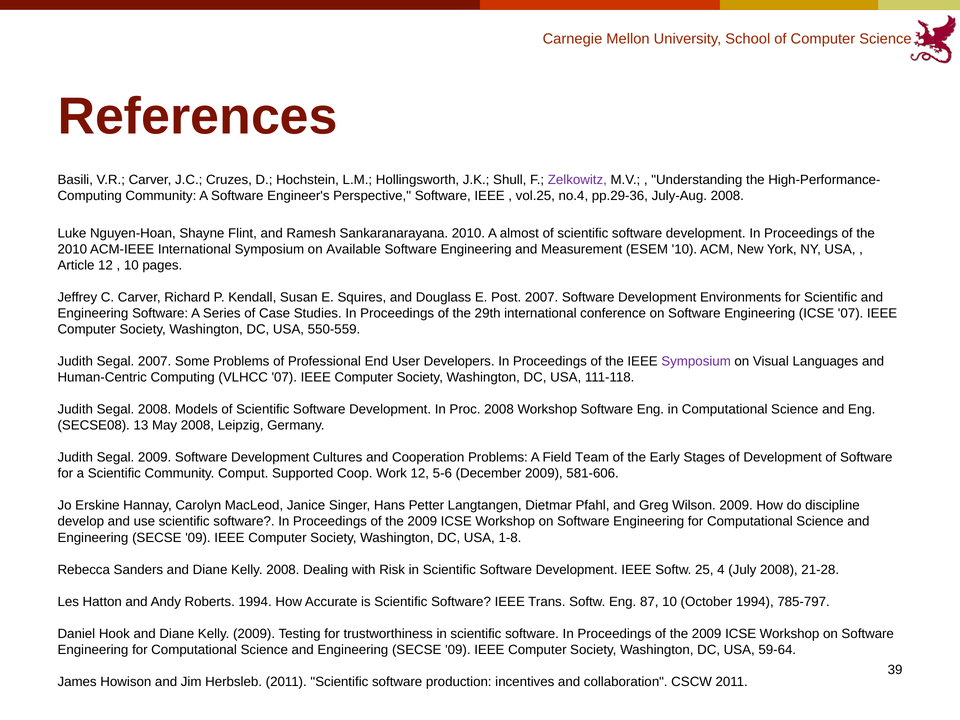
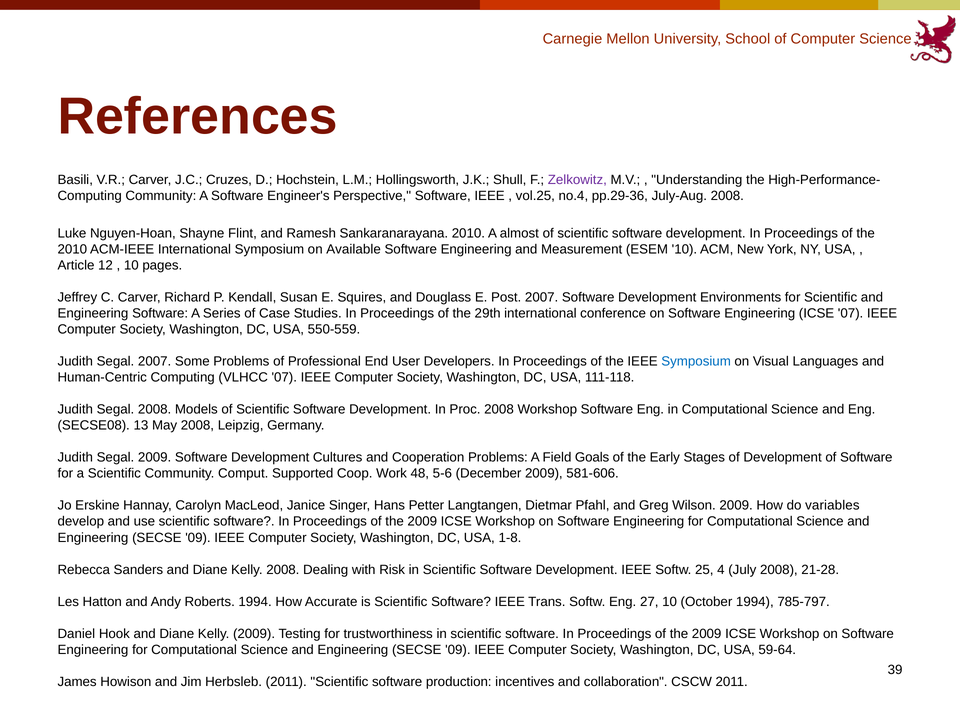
Symposium colour: purple -> blue (696, 361)
Team: Team -> Goals (592, 457)
Work 12: 12 -> 48 (420, 474)
discipline: discipline -> variables (832, 506)
87: 87 -> 27 (649, 602)
